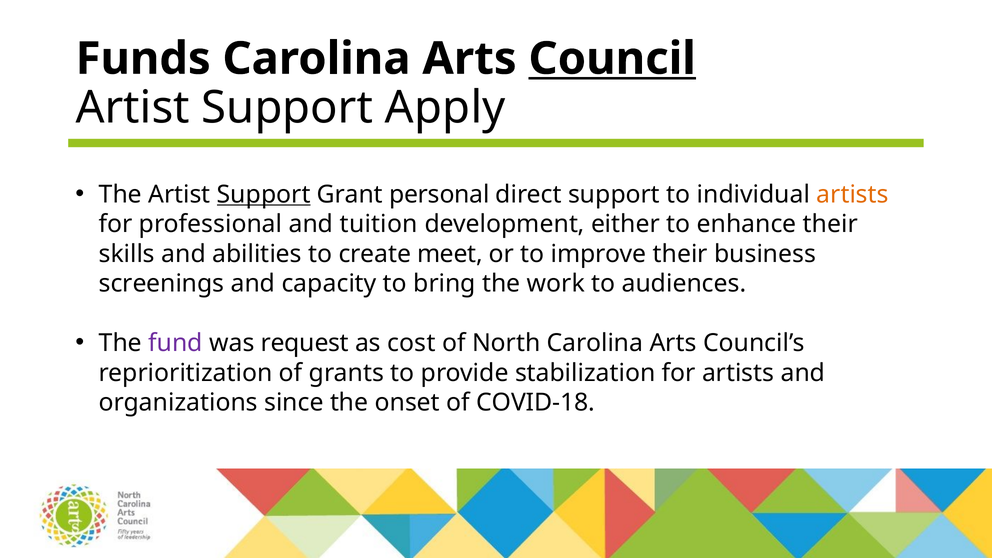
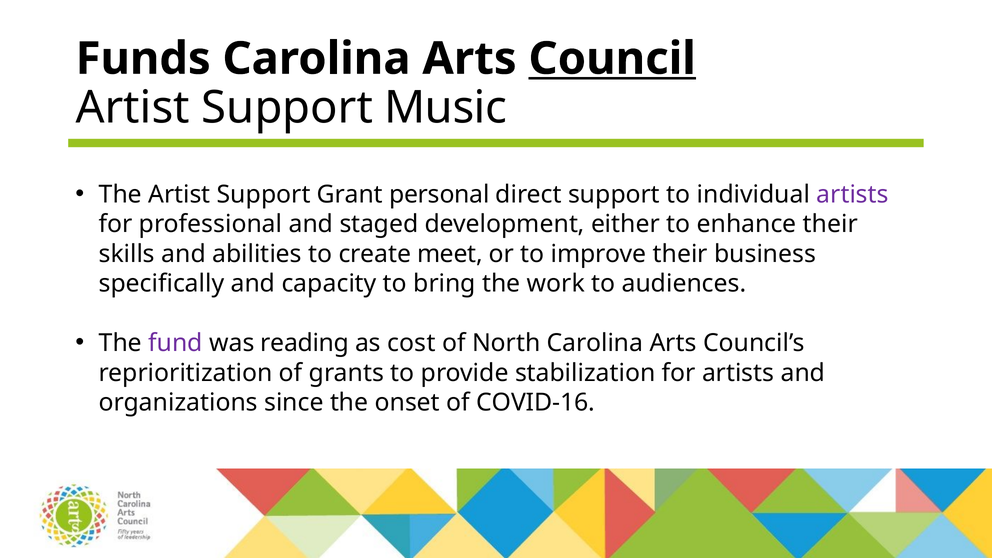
Apply: Apply -> Music (446, 108)
Support underline: present -> none (264, 194)
artists colour: orange -> purple (853, 194)
tuition: tuition -> staged (379, 224)
screenings: screenings -> specifically (161, 284)
request: request -> reading (305, 343)
COVID-18: COVID-18 -> COVID-16 (536, 403)
